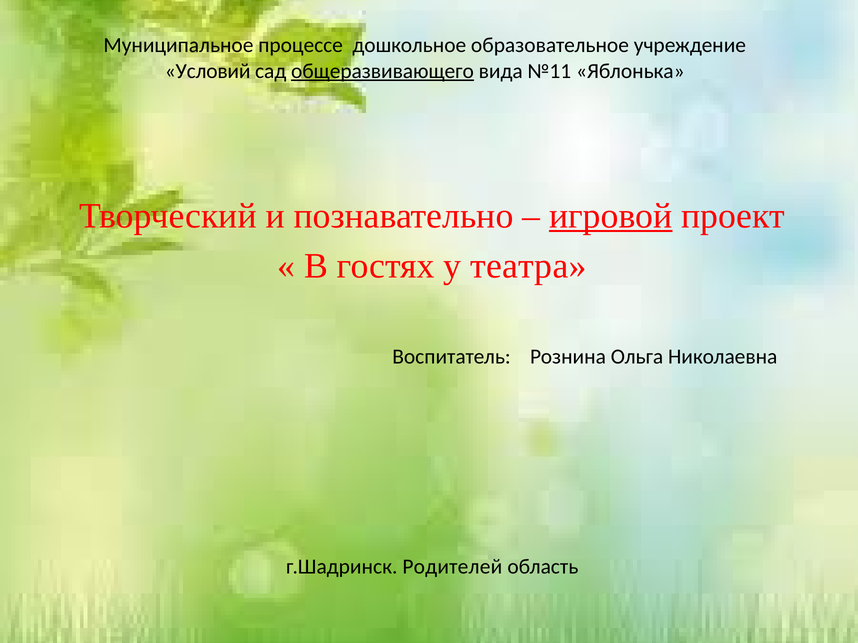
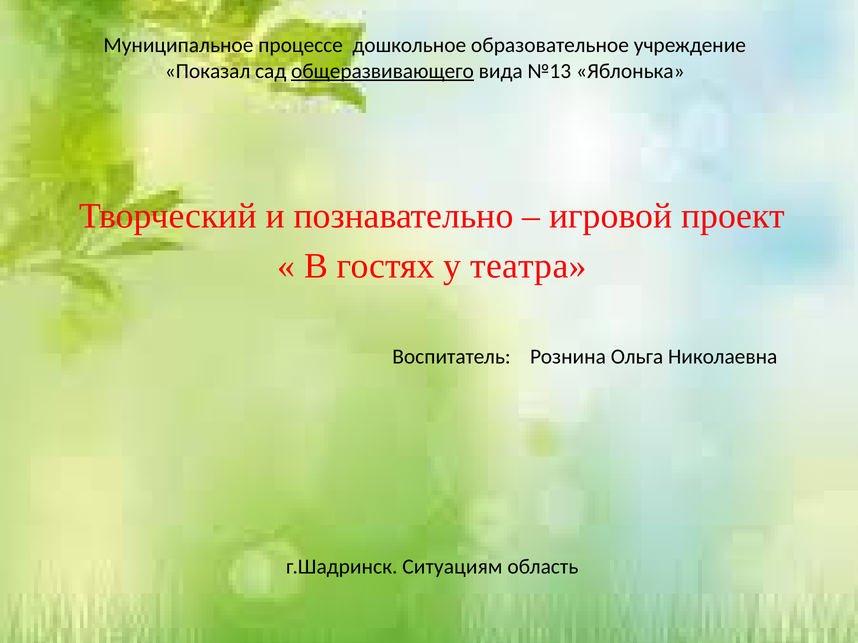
Условий: Условий -> Показал (208, 71)
№11: №11 -> №13 (549, 71)
игровой underline: present -> none (611, 216)
Родителей: Родителей -> Ситуациям (452, 567)
